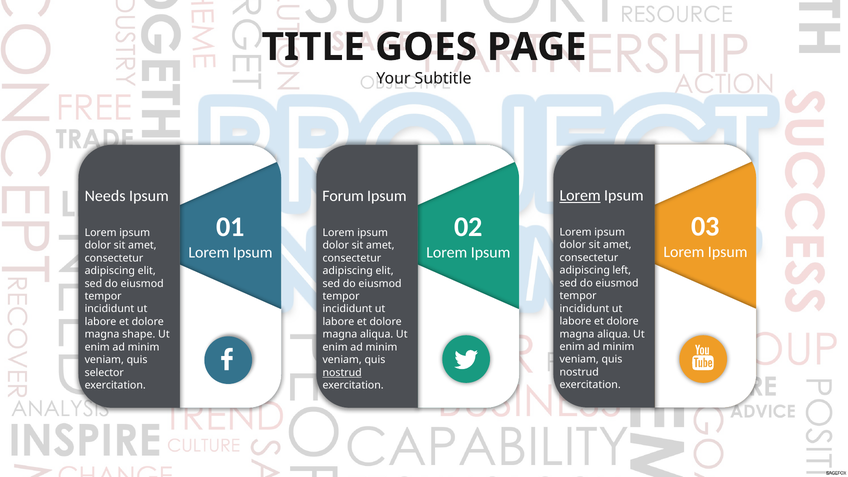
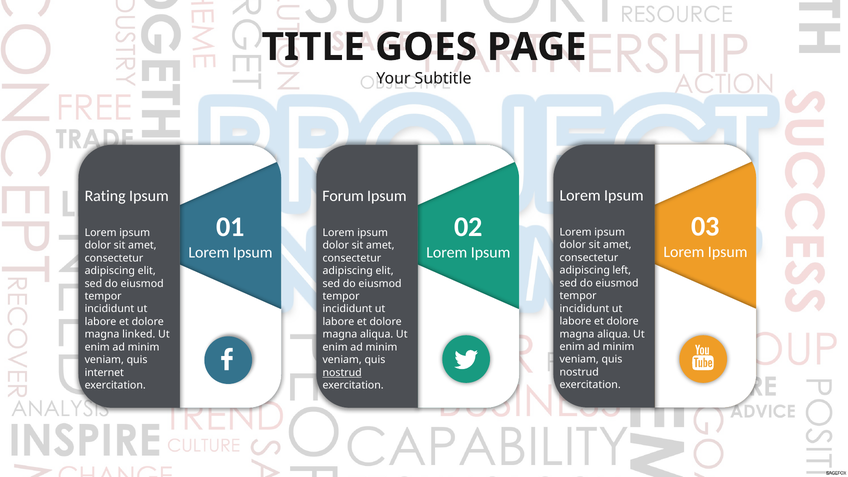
Lorem underline: present -> none (580, 196)
Needs: Needs -> Rating (105, 196)
shape: shape -> linked (139, 334)
selector: selector -> internet (104, 373)
